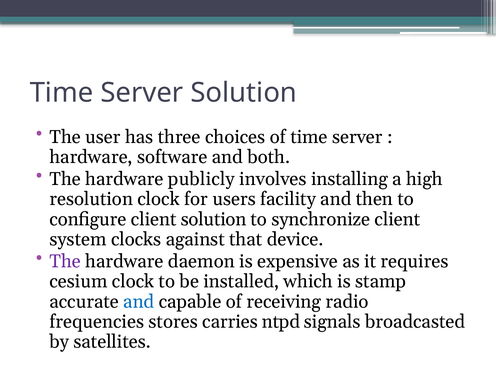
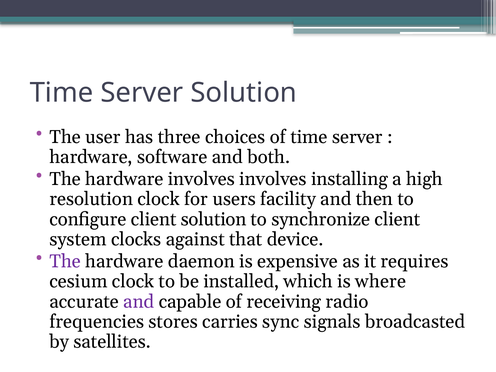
hardware publicly: publicly -> involves (201, 179)
stamp: stamp -> where (381, 281)
and colour: blue -> purple (139, 302)
ntpd: ntpd -> sync (281, 322)
